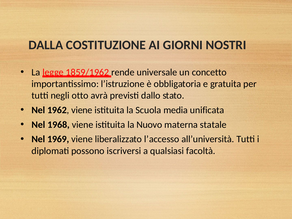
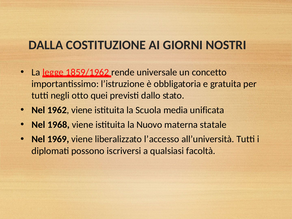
avrà: avrà -> quei (99, 96)
